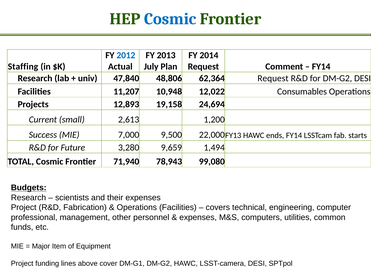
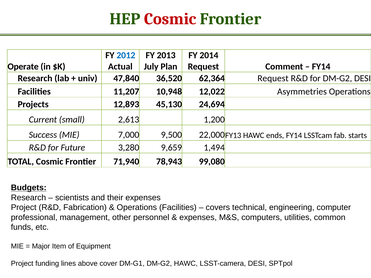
Cosmic colour: blue -> red (170, 19)
Staffing: Staffing -> Operate (23, 67)
48,806: 48,806 -> 36,520 (169, 78)
Consumables: Consumables -> Asymmetries (302, 92)
19,158: 19,158 -> 45,130 (169, 104)
